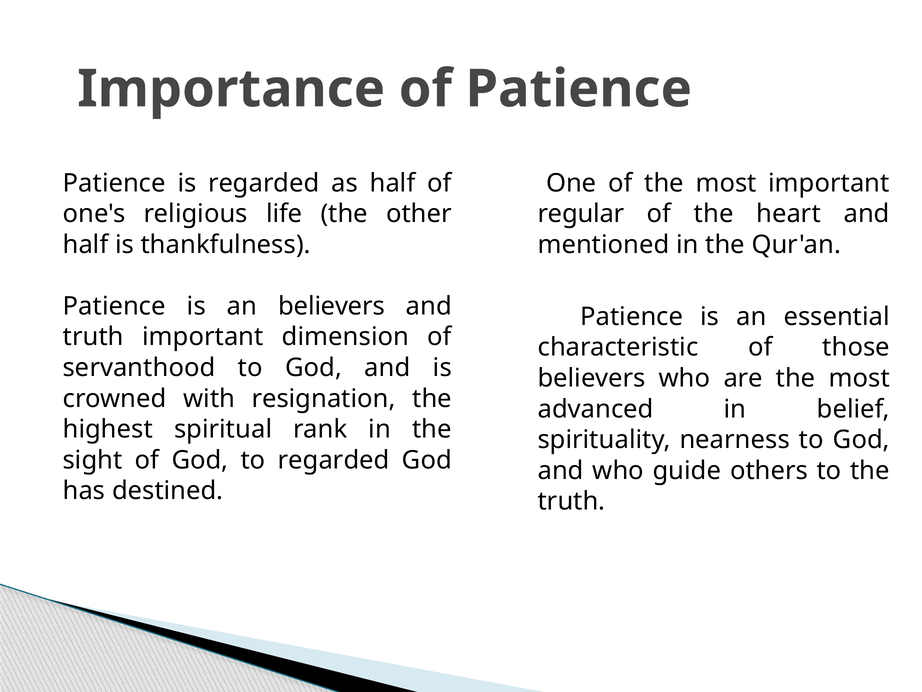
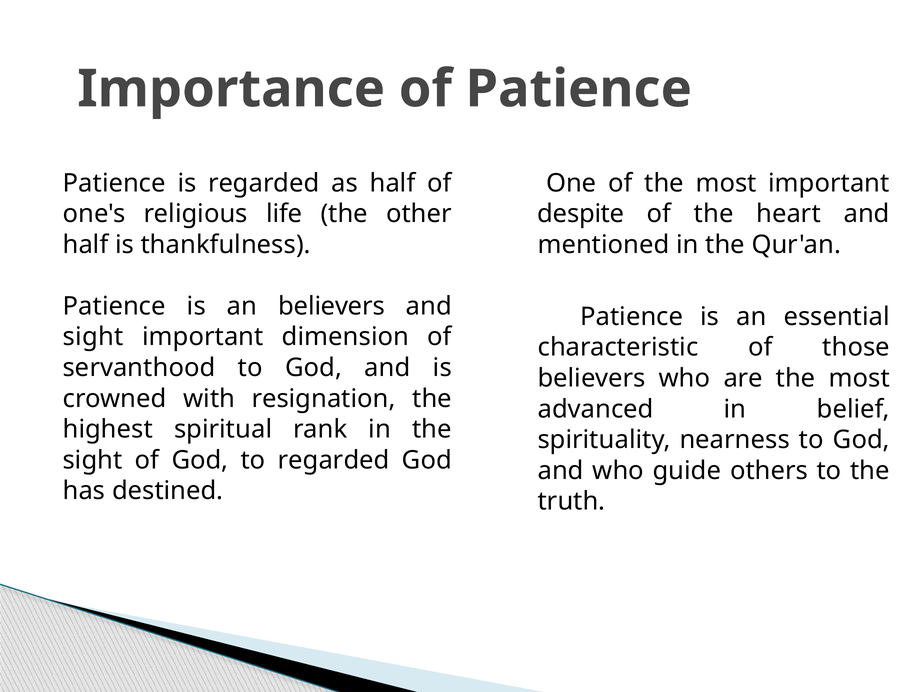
regular: regular -> despite (581, 214)
truth: truth -> sight (93, 337)
